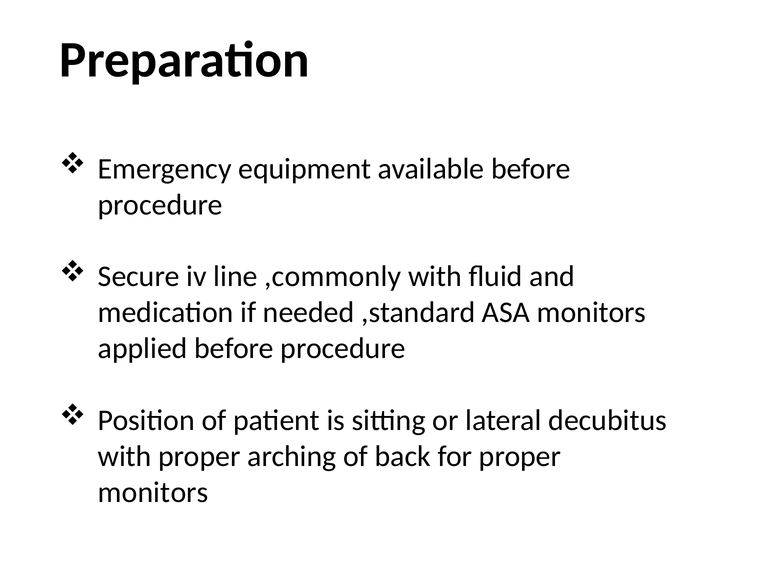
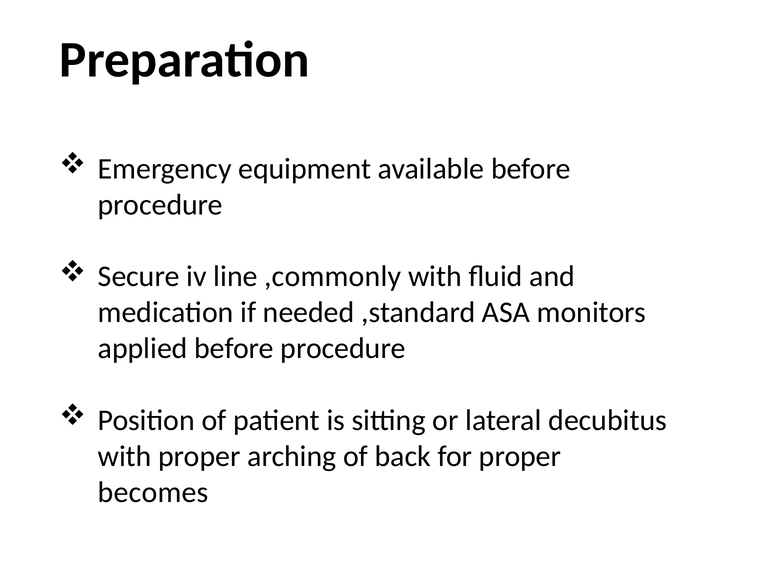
monitors: monitors -> becomes (153, 492)
